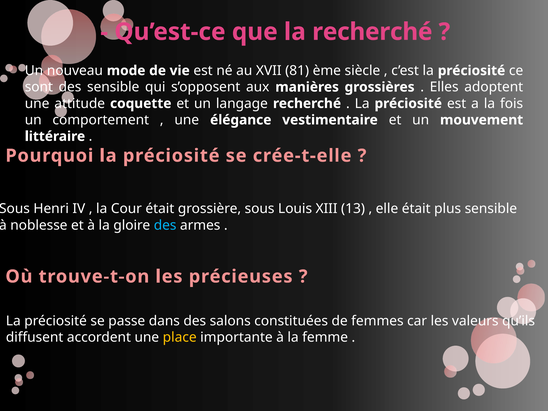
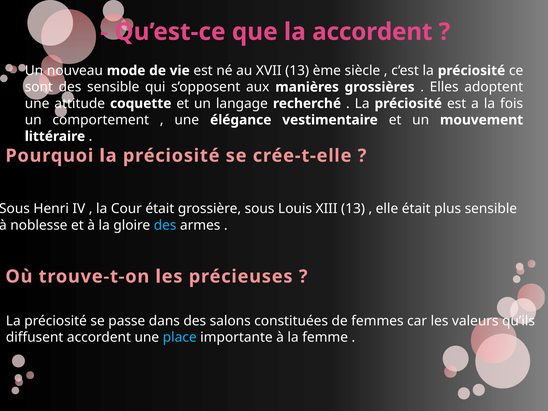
la recherché: recherché -> accordent (372, 32)
XVII 81: 81 -> 13 (297, 71)
place colour: yellow -> light blue (180, 337)
